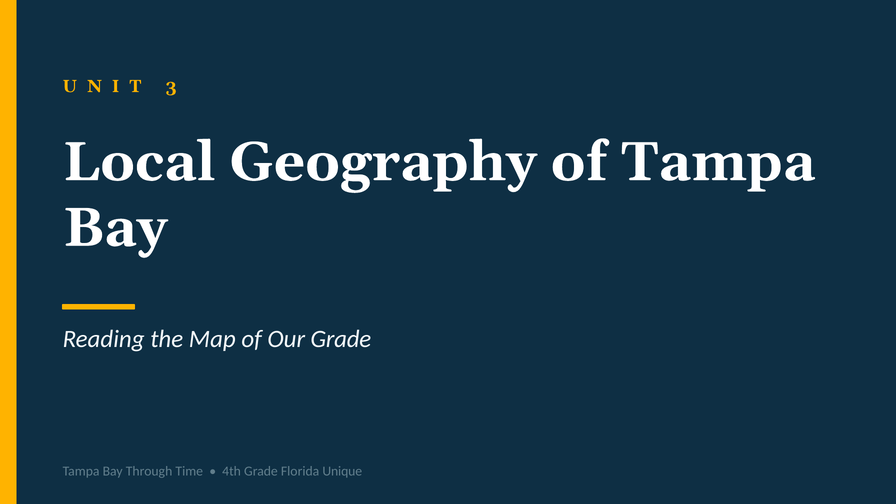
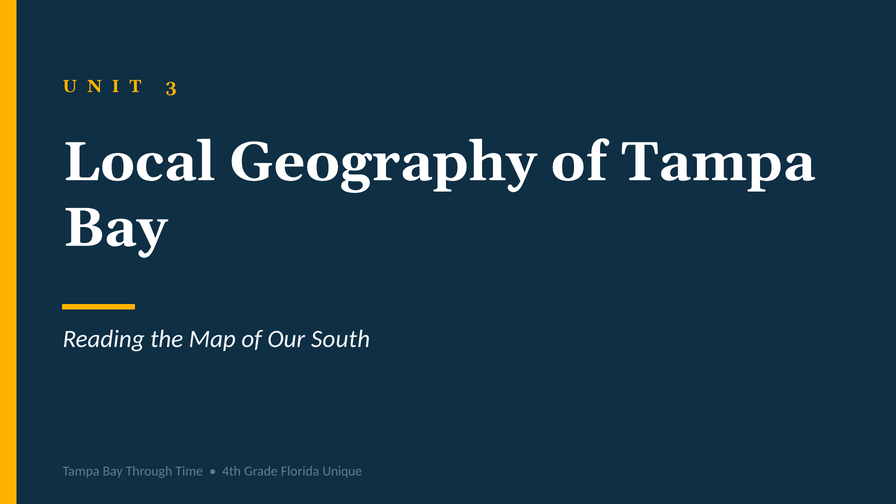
Our Grade: Grade -> South (341, 339)
